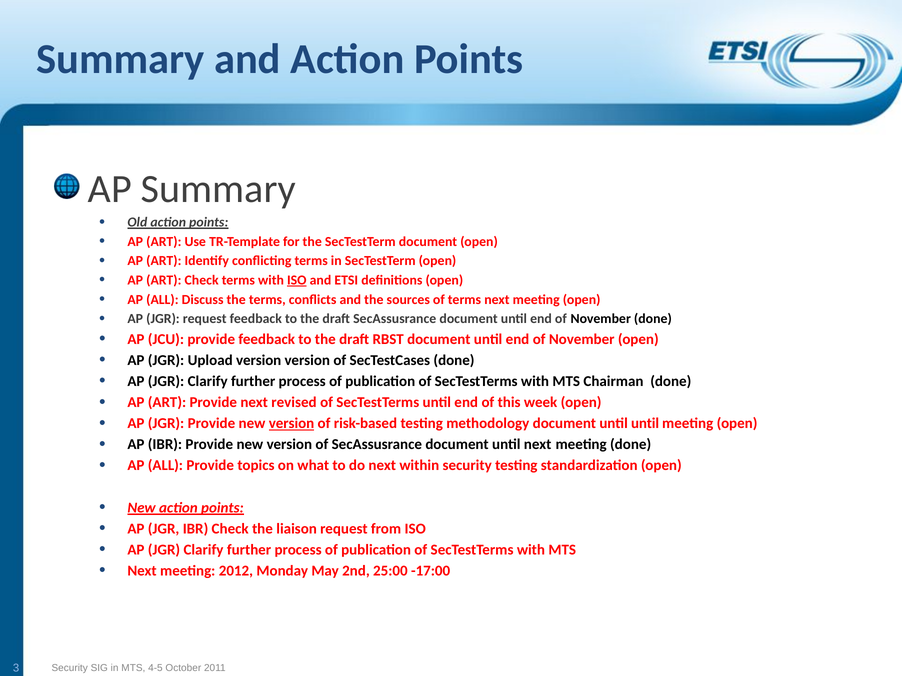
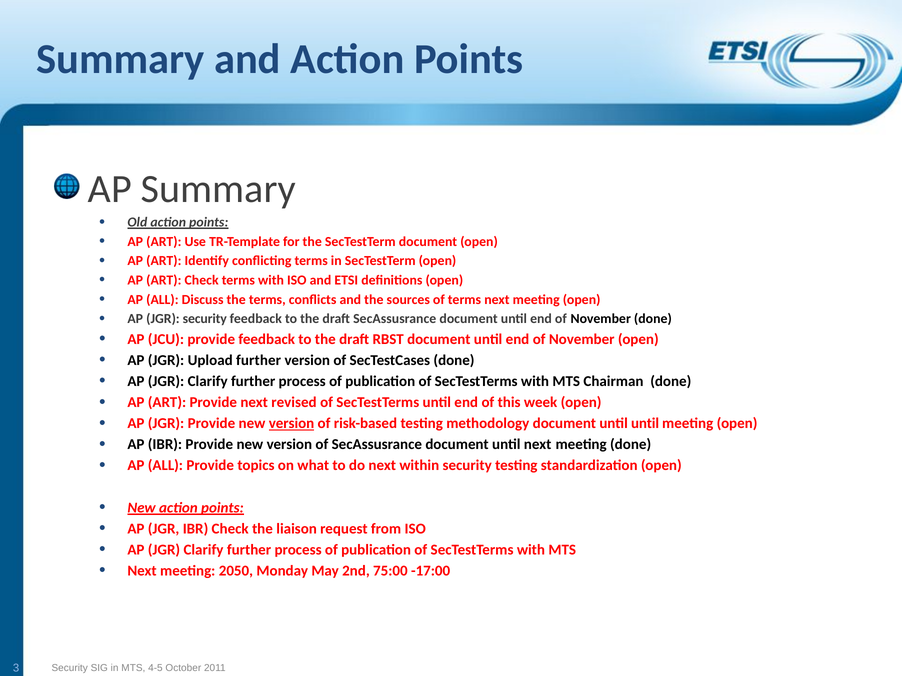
ISO underline: present -> none (297, 280)
JGR request: request -> security (205, 319)
Upload version: version -> further (259, 361)
2012: 2012 -> 2050 (236, 571)
25:00: 25:00 -> 75:00 (390, 571)
